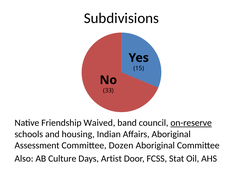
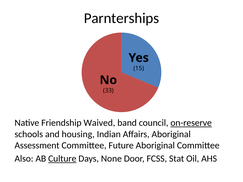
Subdivisions: Subdivisions -> Parnterships (121, 18)
Dozen: Dozen -> Future (121, 146)
Culture underline: none -> present (62, 159)
Artist: Artist -> None (111, 159)
